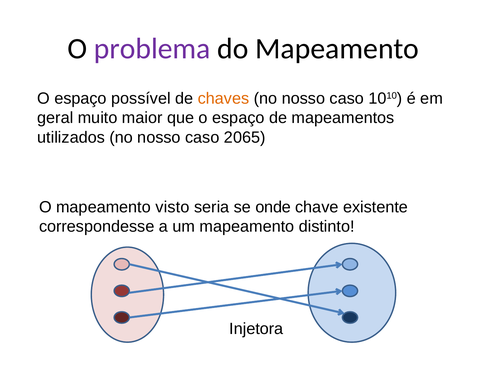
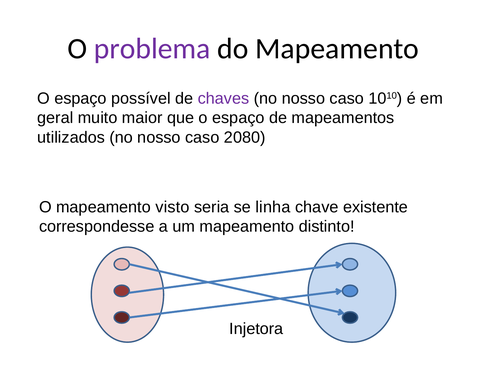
chaves colour: orange -> purple (224, 98)
2065: 2065 -> 2080 (245, 137)
onde: onde -> linha (273, 207)
